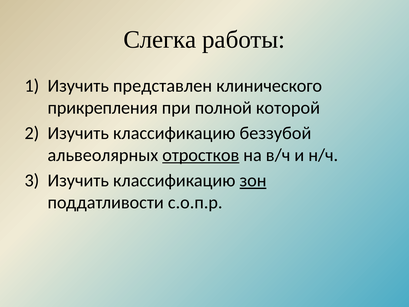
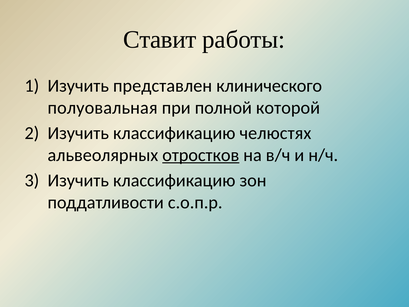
Слегка: Слегка -> Ставит (160, 40)
прикрепления: прикрепления -> полуовальная (103, 108)
беззубой: беззубой -> челюстях (275, 133)
зон underline: present -> none (253, 180)
